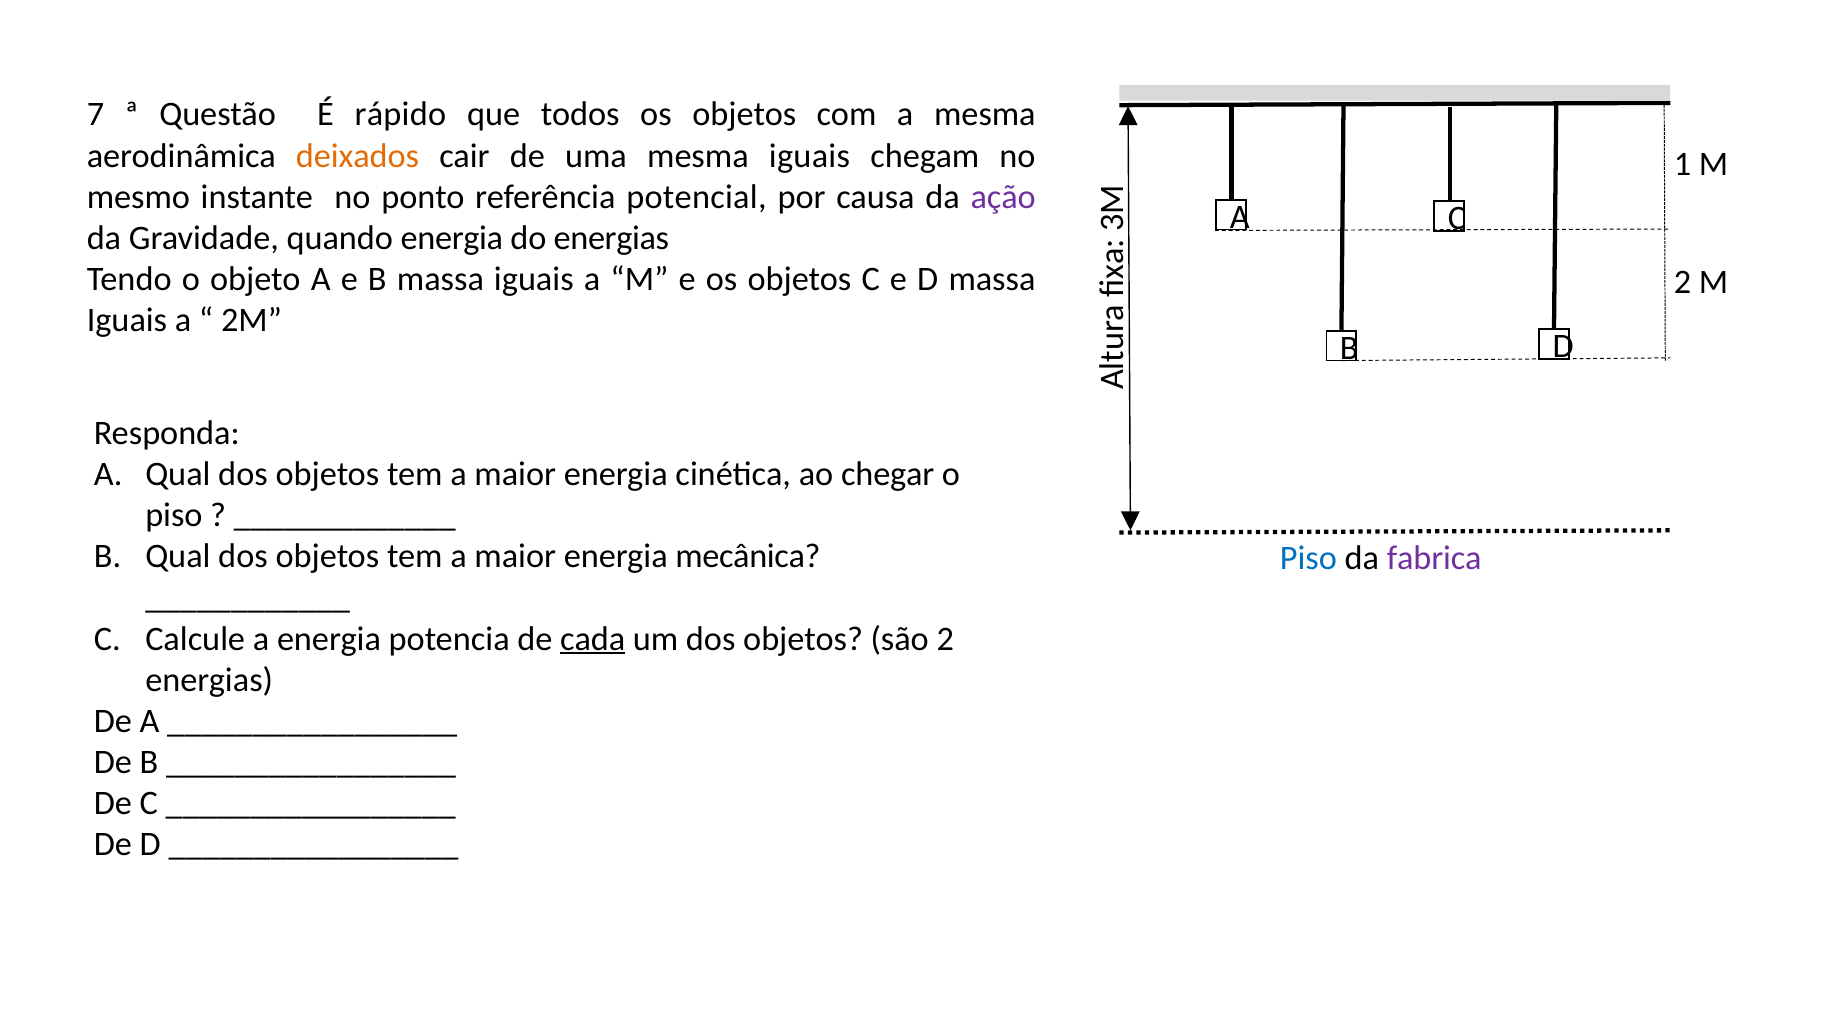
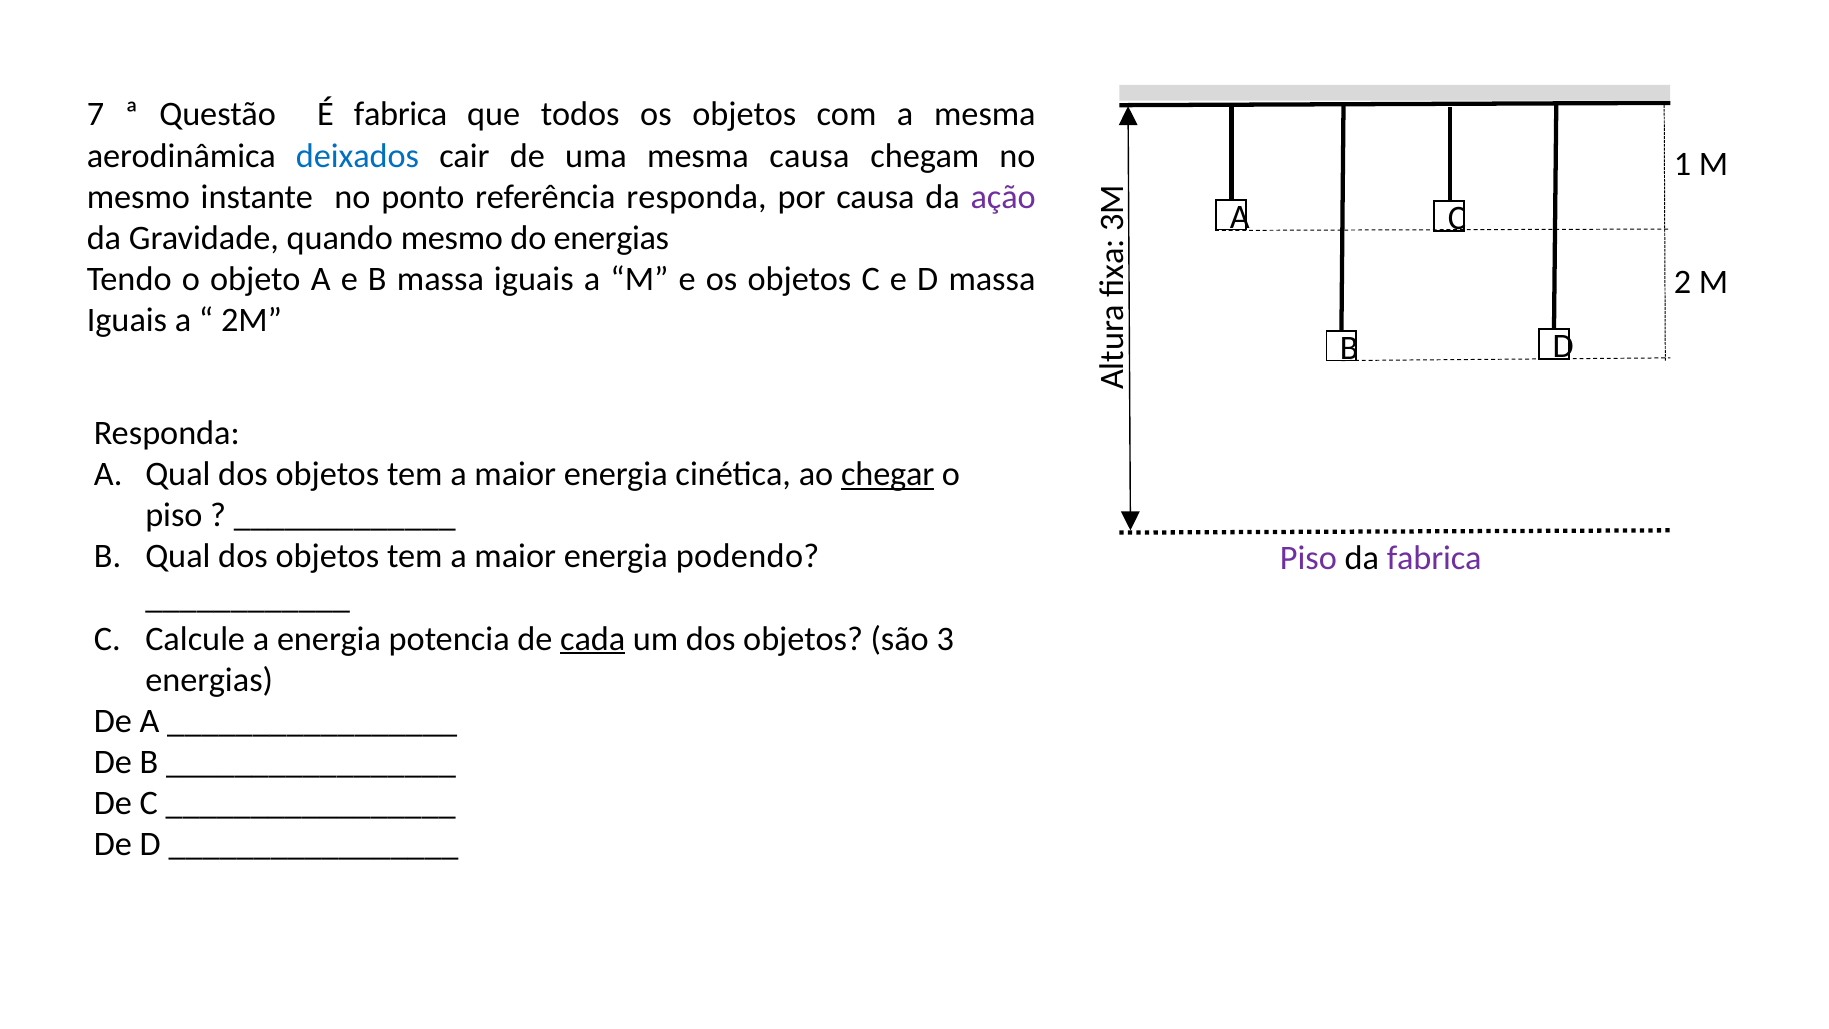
É rápido: rápido -> fabrica (401, 115)
deixados colour: orange -> blue (358, 156)
mesma iguais: iguais -> causa (809, 156)
referência potencial: potencial -> responda (697, 197)
quando energia: energia -> mesmo (452, 238)
chegar underline: none -> present (888, 474)
mecânica: mecânica -> podendo (748, 556)
Piso colour: blue -> purple (1308, 559)
são 2: 2 -> 3 (945, 639)
